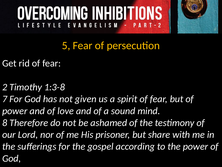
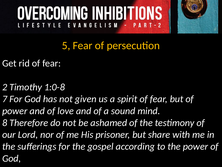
1:3-8: 1:3-8 -> 1:0-8 (55, 87)
